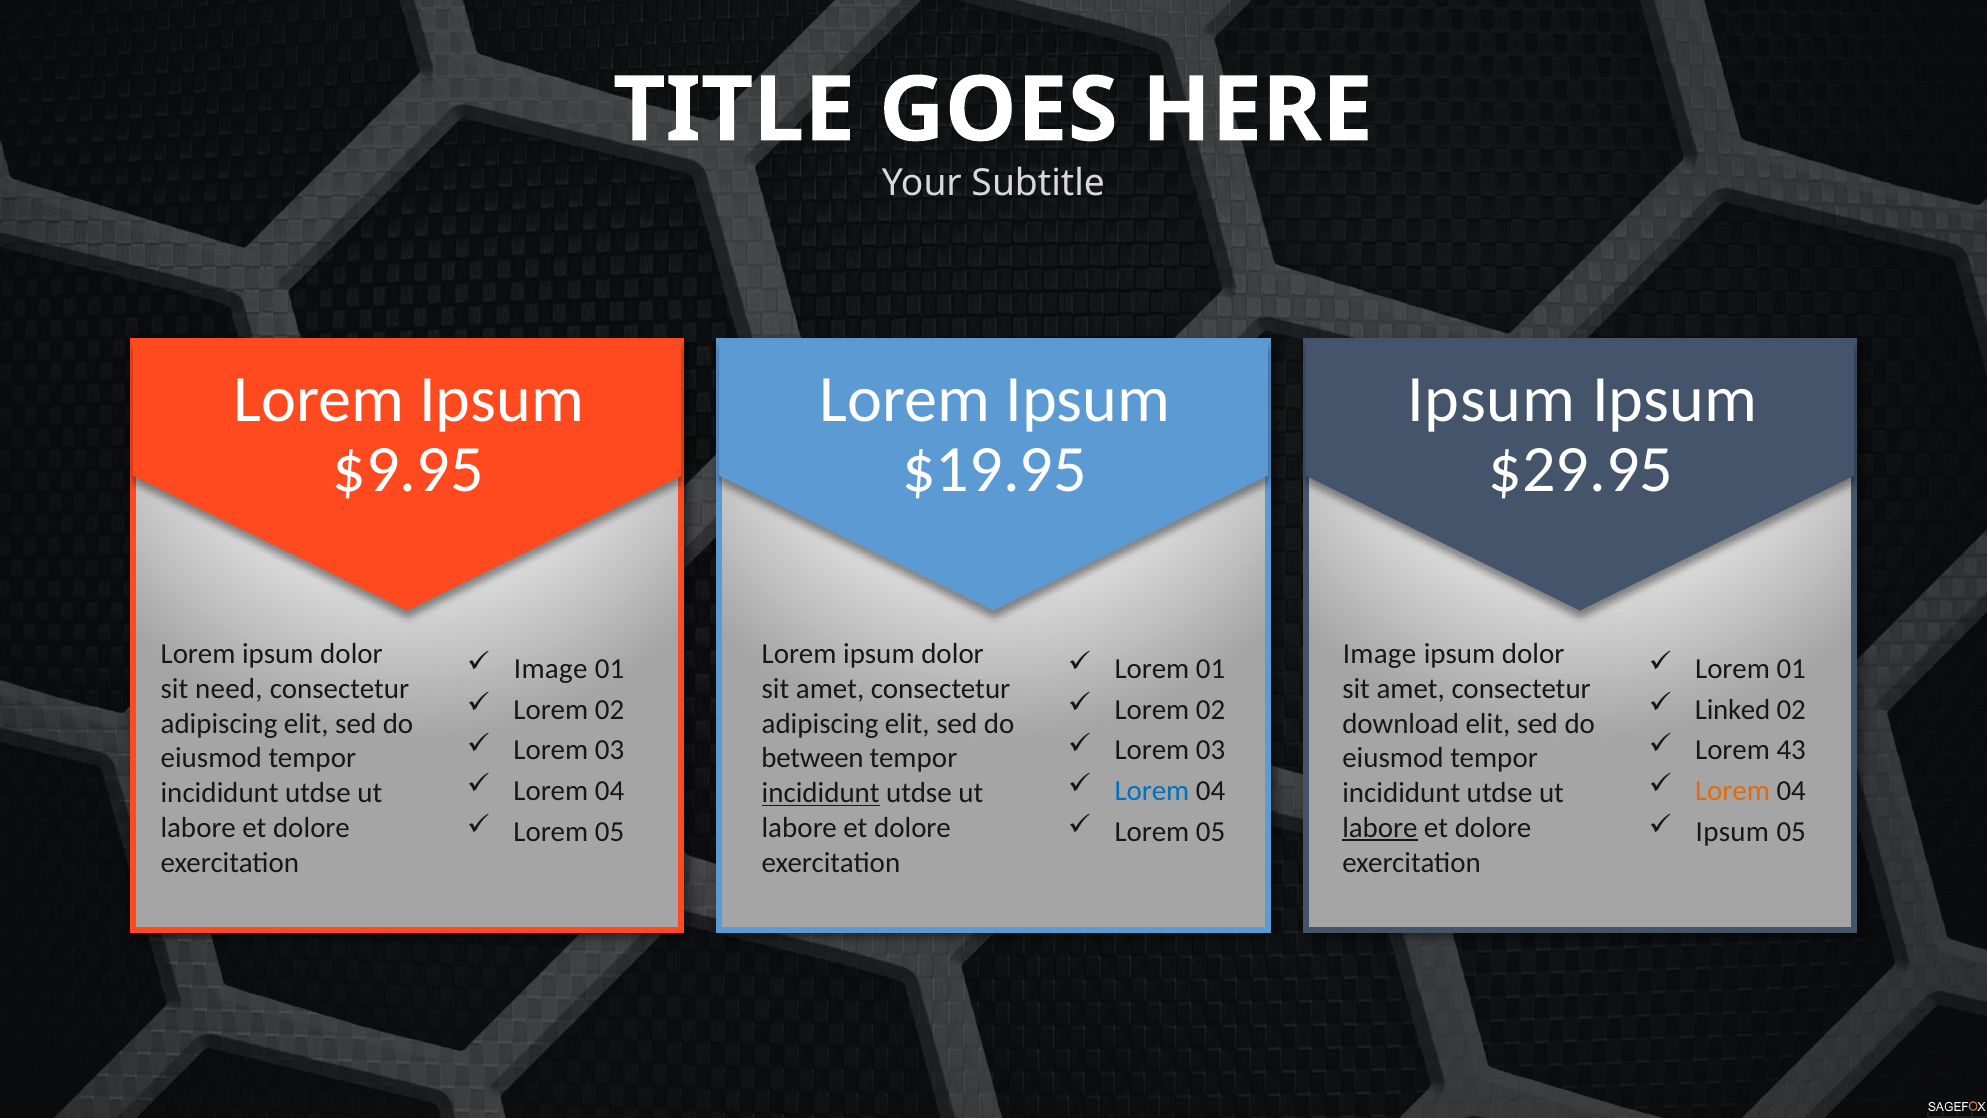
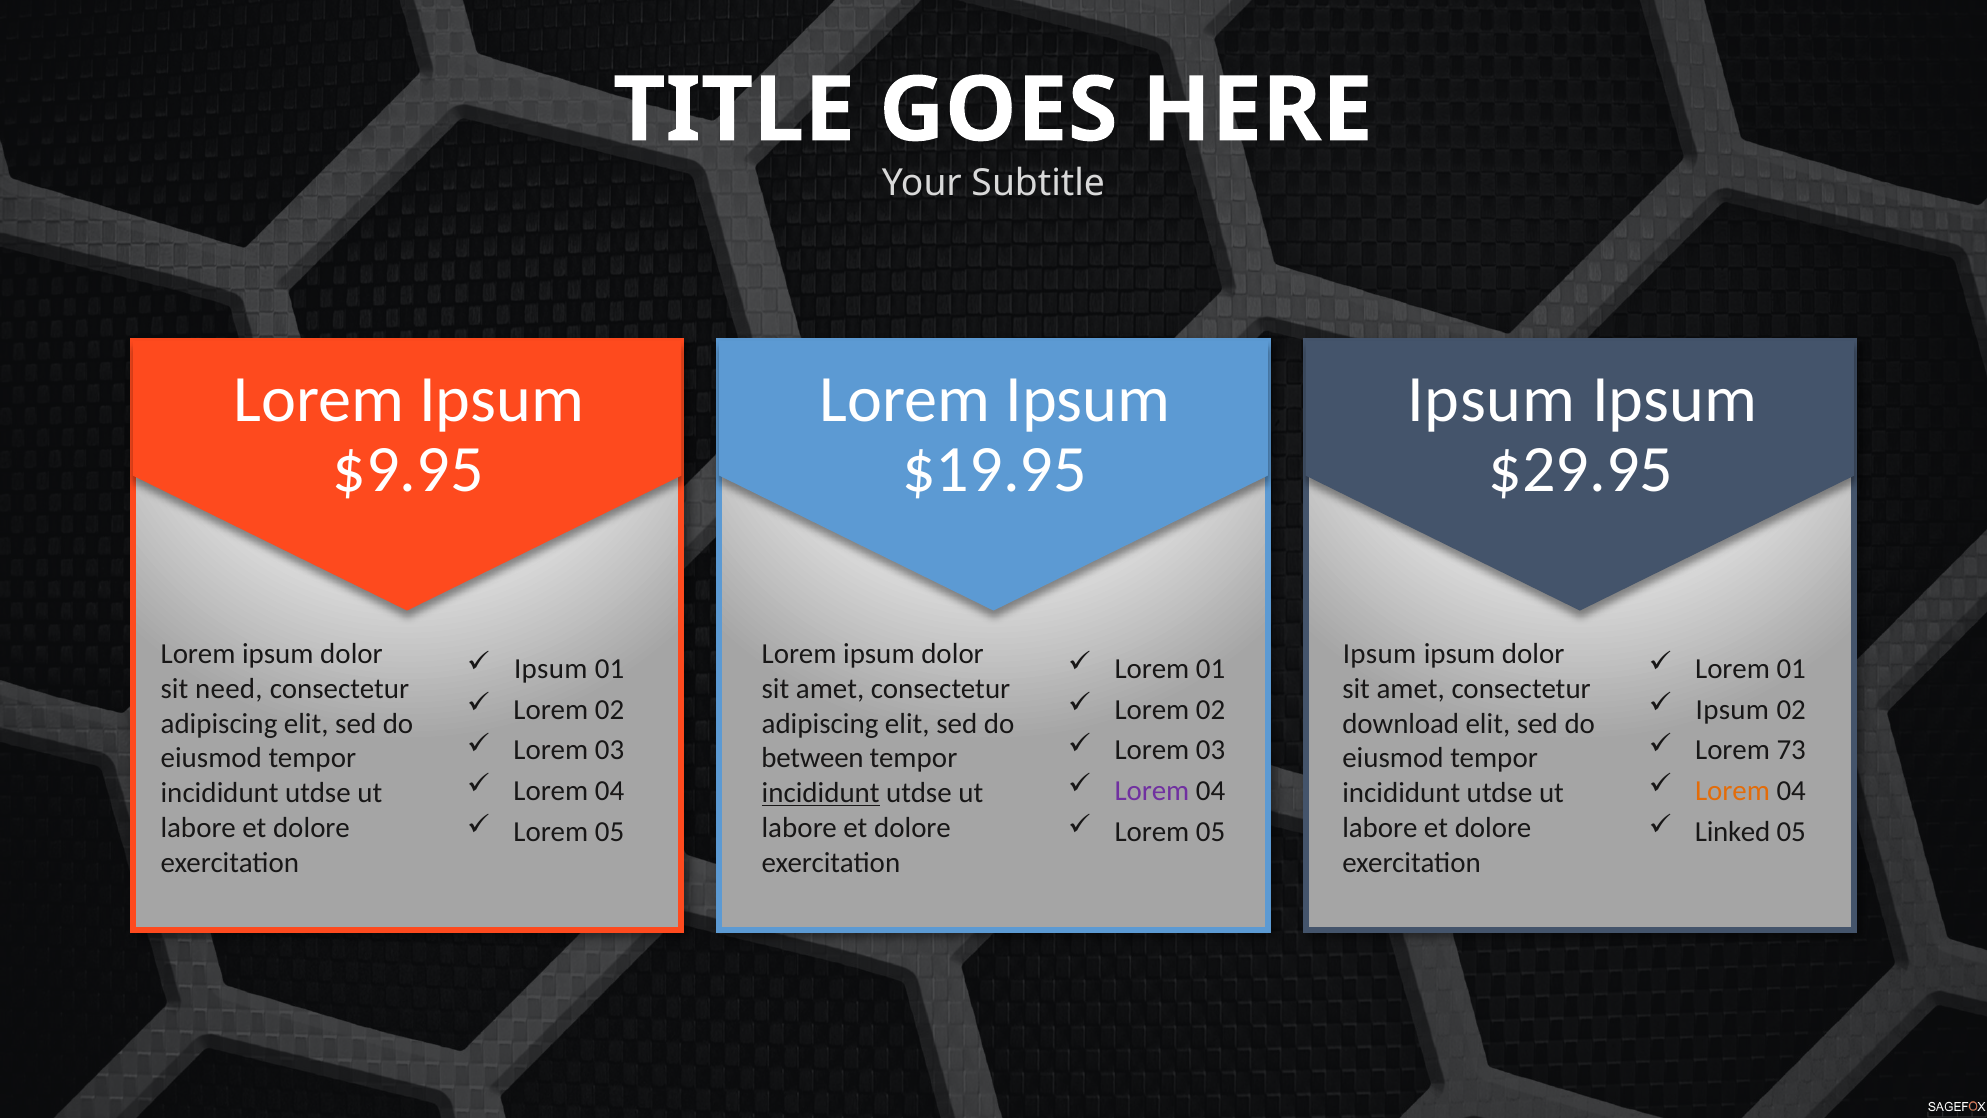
Image: Image -> Ipsum (1380, 654)
Image: Image -> Ipsum (551, 669)
Linked: Linked -> Ipsum (1732, 709)
43: 43 -> 73 (1791, 750)
Lorem colour: blue -> purple (1152, 791)
labore underline: present -> none (1380, 828)
Ipsum: Ipsum -> Linked (1733, 831)
